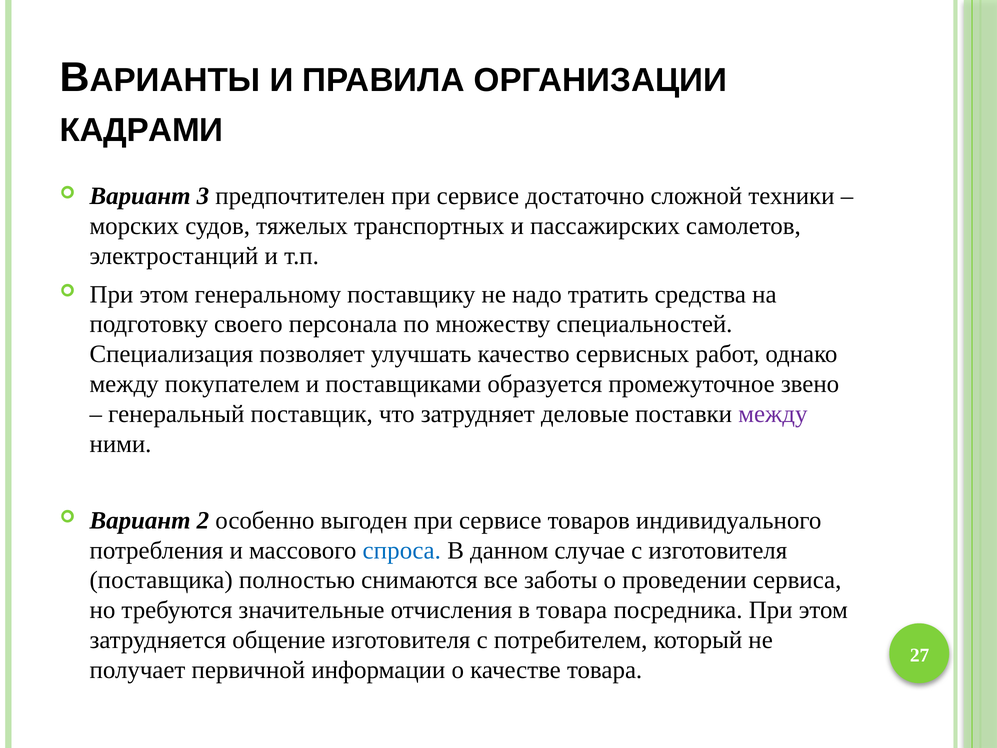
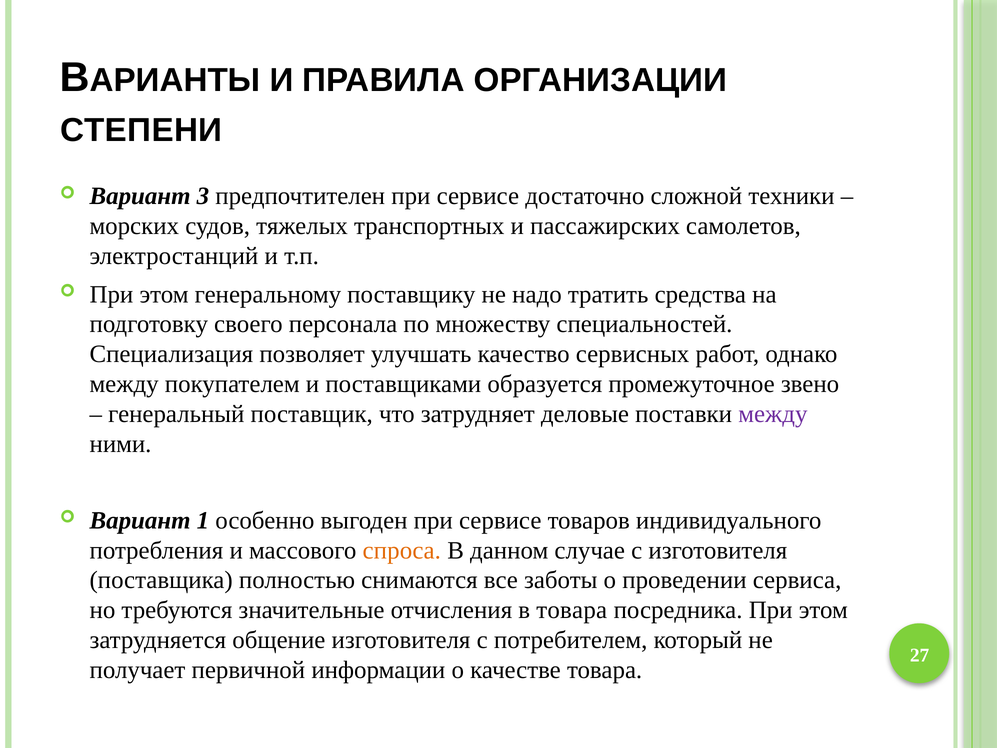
КАДРАМИ: КАДРАМИ -> СТЕПЕНИ (141, 130)
2: 2 -> 1 (203, 520)
спроса colour: blue -> orange (402, 550)
